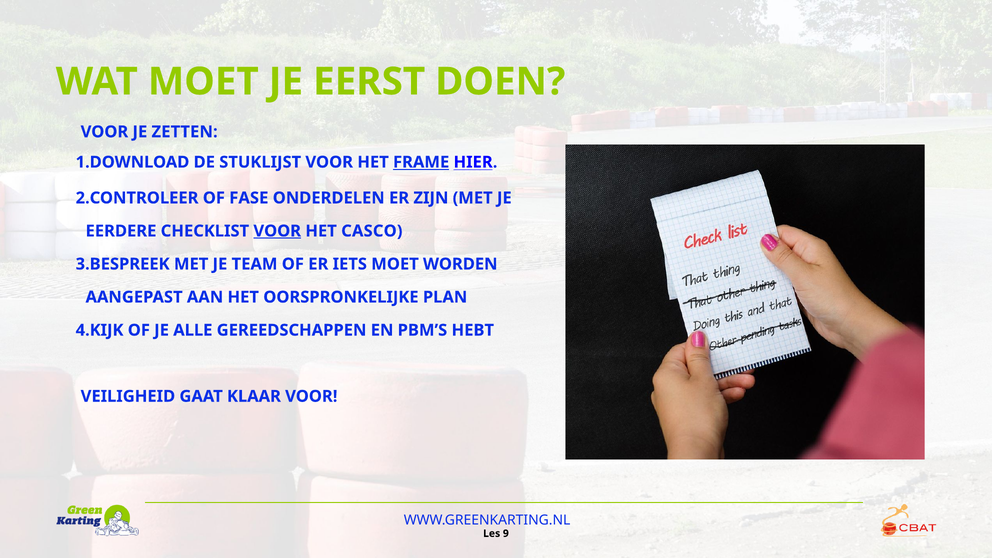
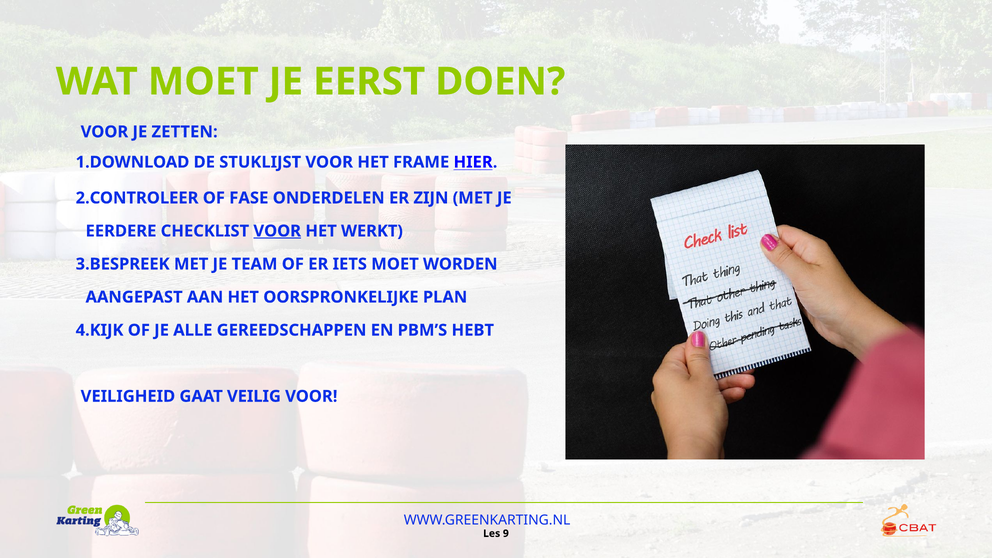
FRAME underline: present -> none (421, 162)
CASCO: CASCO -> WERKT (372, 231)
KLAAR: KLAAR -> VEILIG (254, 396)
